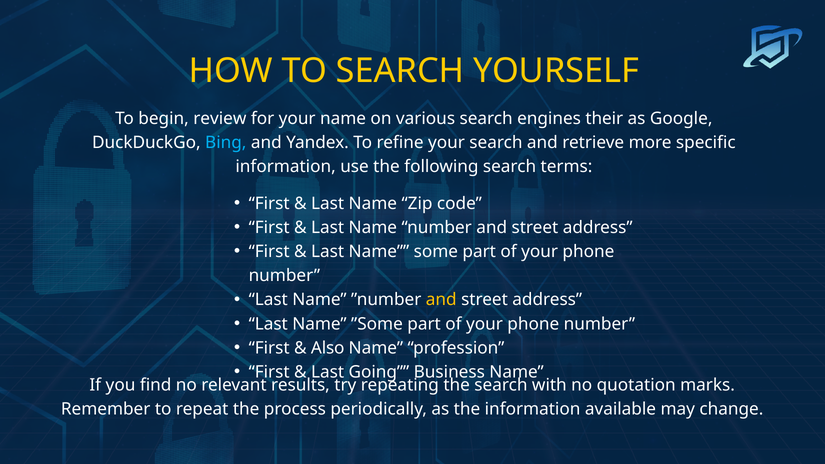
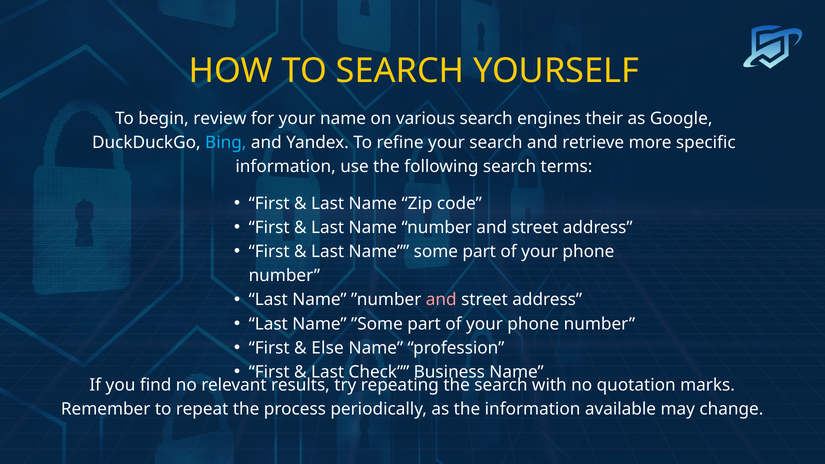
and colour: yellow -> pink (441, 300)
Also: Also -> Else (328, 348)
Going: Going -> Check (379, 372)
